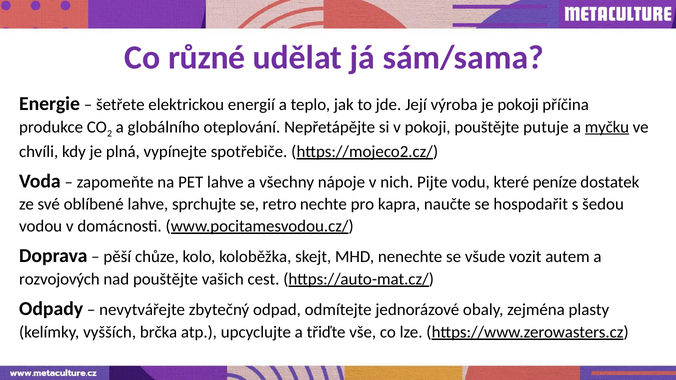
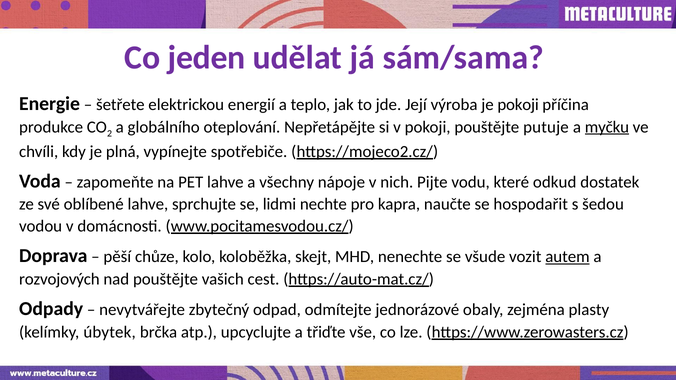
různé: různé -> jeden (207, 58)
peníze: peníze -> odkud (555, 182)
retro: retro -> lidmi (279, 205)
autem underline: none -> present (567, 257)
vyšších: vyšších -> úbytek (110, 332)
